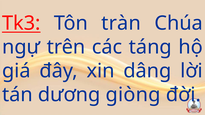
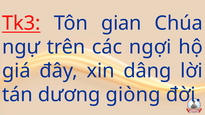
tràn: tràn -> gian (121, 23)
táng: táng -> ngợi (150, 47)
